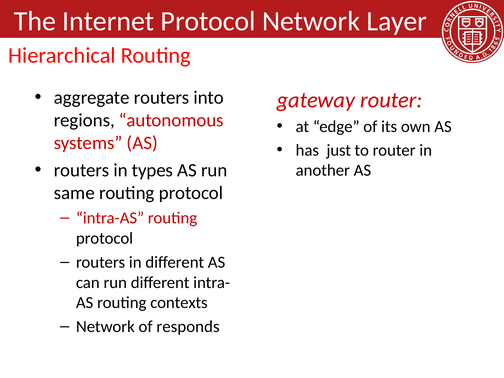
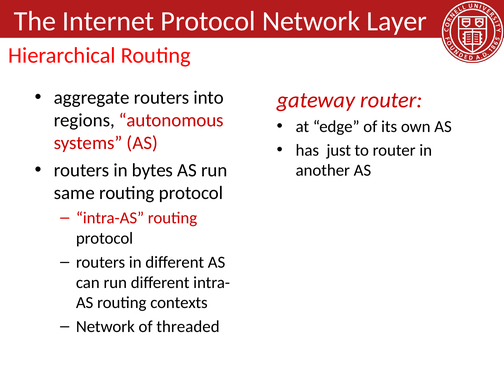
types: types -> bytes (153, 170)
responds: responds -> threaded (188, 327)
